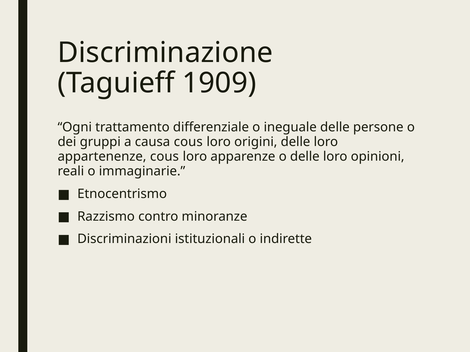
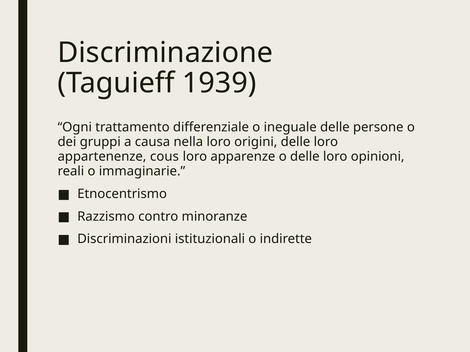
1909: 1909 -> 1939 (219, 83)
causa cous: cous -> nella (188, 142)
